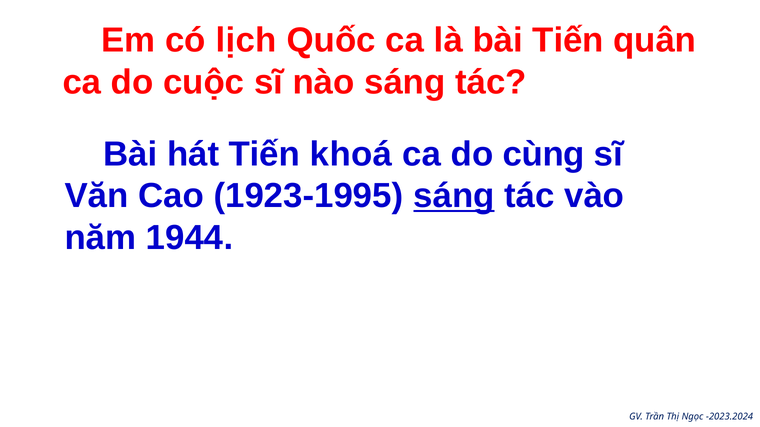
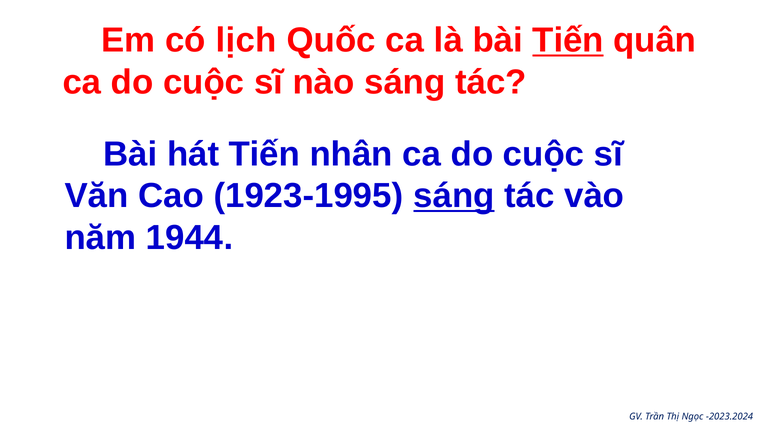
Tiến underline: none -> present (568, 40)
khoá: khoá -> nhân (351, 154)
cùng: cùng -> cuộc (544, 154)
